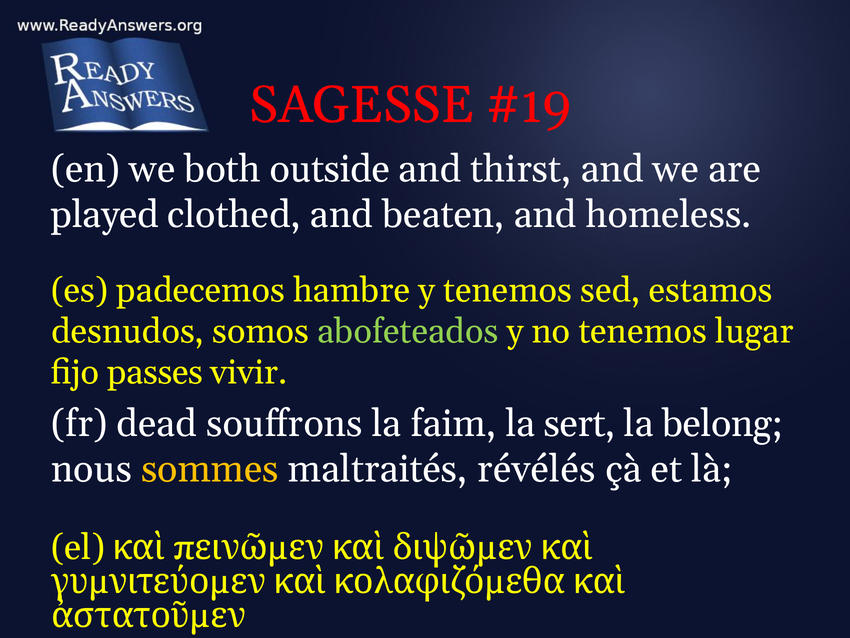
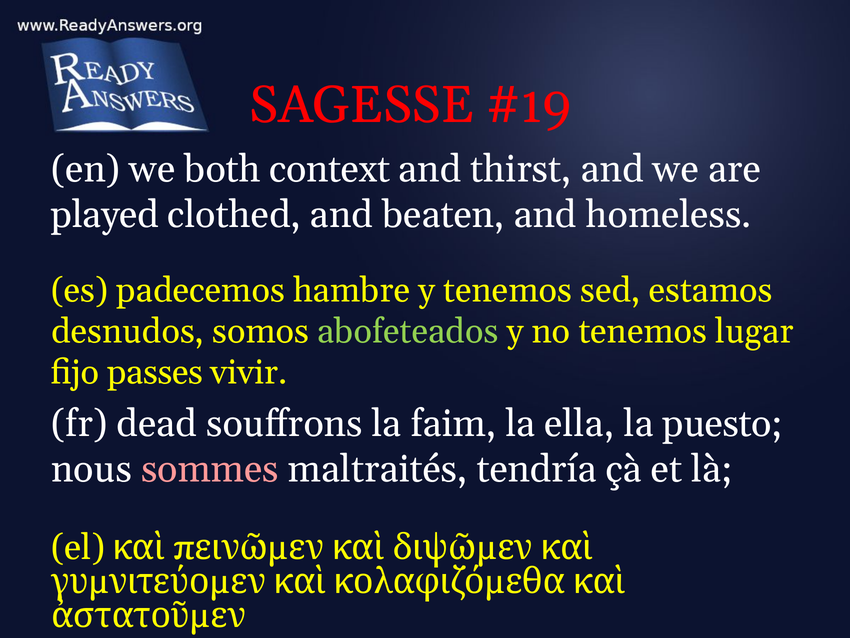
outside: outside -> context (330, 169)
sert: sert -> ella (579, 424)
belong: belong -> puesto (723, 424)
sommes colour: yellow -> pink (210, 469)
révélés: révélés -> tendría (537, 469)
